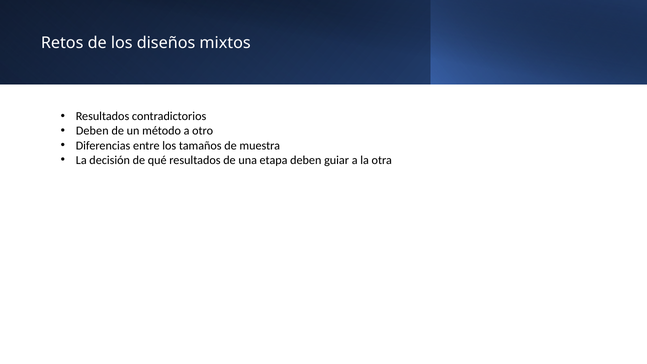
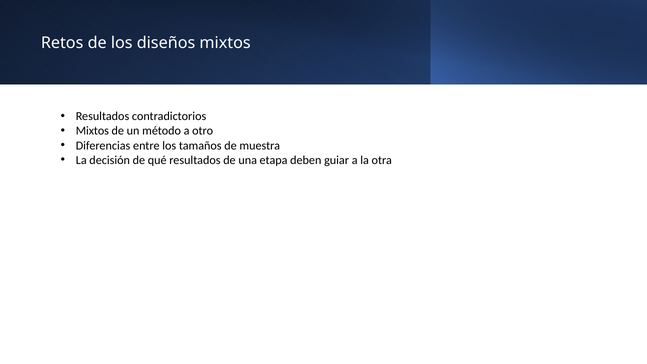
Deben: Deben -> Mixtos (92, 131)
